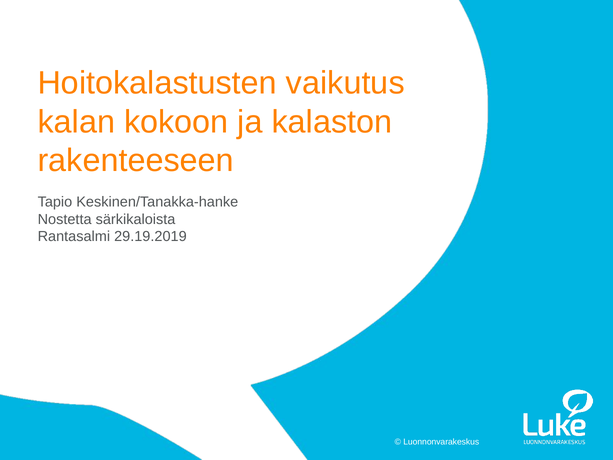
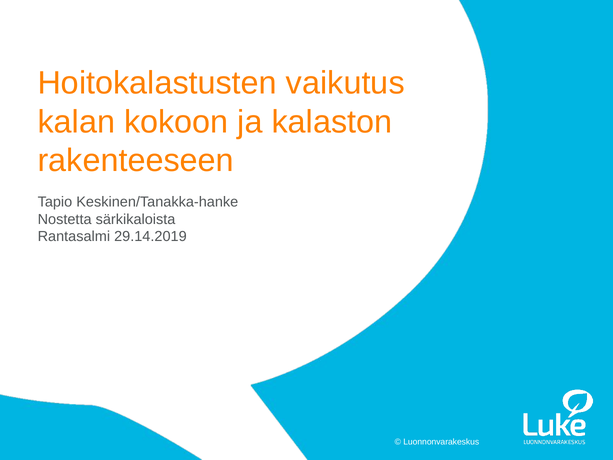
29.19.2019: 29.19.2019 -> 29.14.2019 (150, 236)
